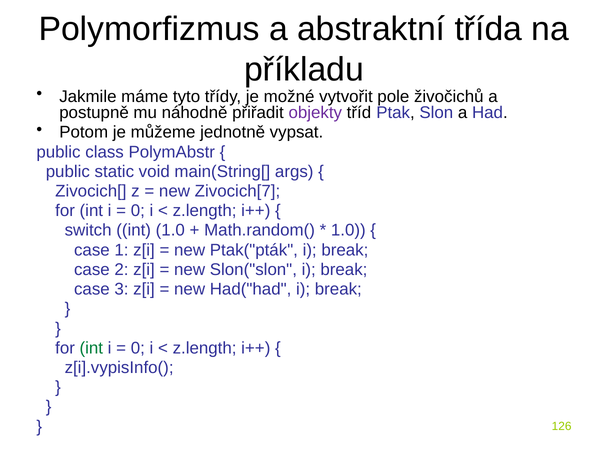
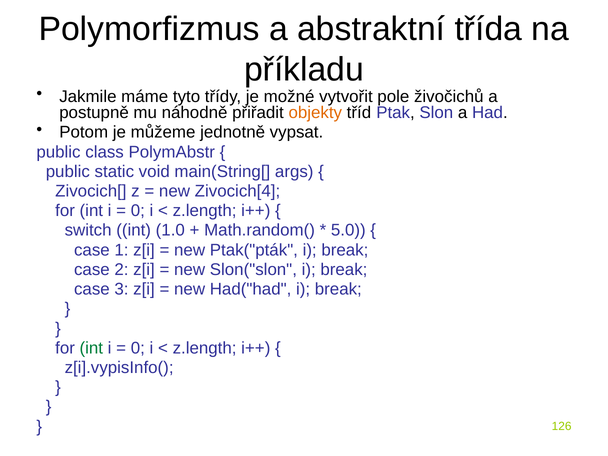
objekty colour: purple -> orange (315, 113)
Zivocich[7: Zivocich[7 -> Zivocich[4 (237, 191)
1.0: 1.0 -> 5.0 (348, 230)
